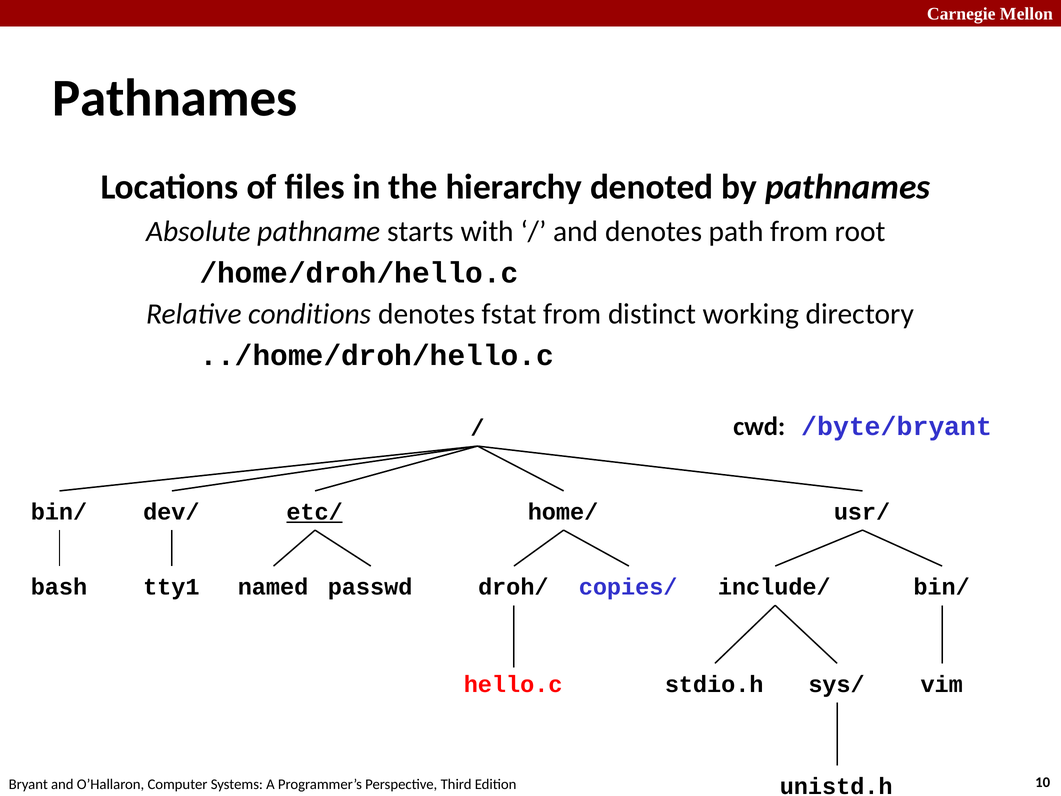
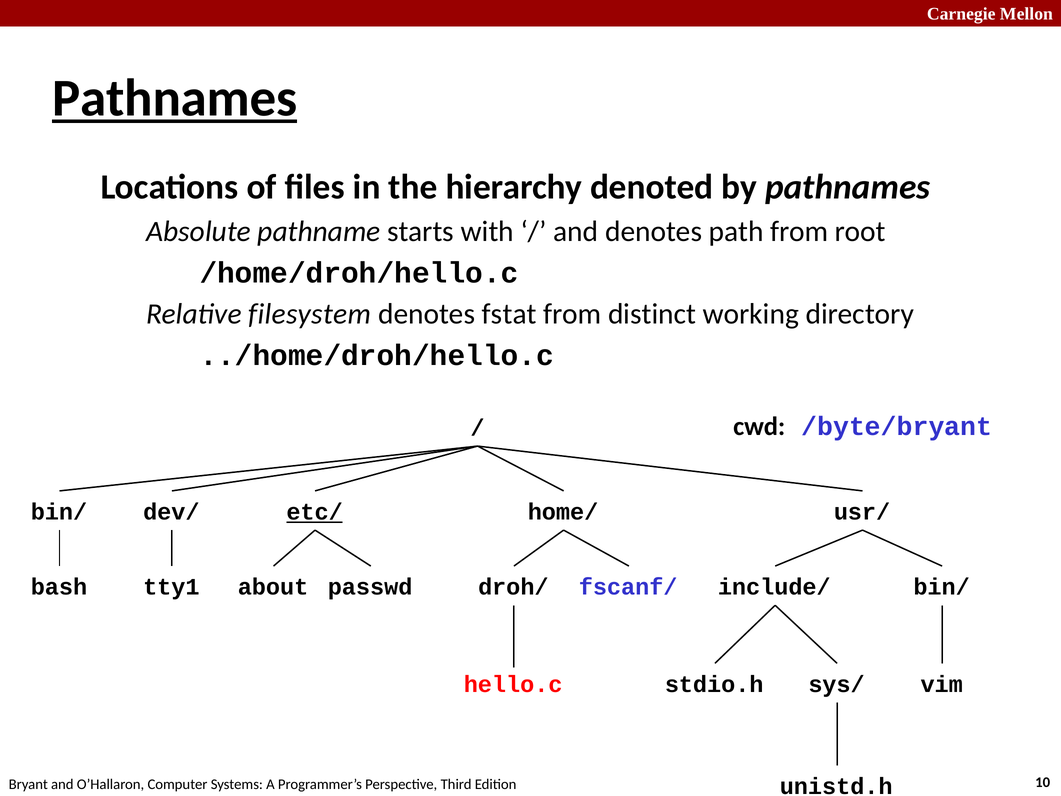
Pathnames underline: none -> present (175, 98)
conditions: conditions -> filesystem (310, 314)
named: named -> about (273, 587)
copies/: copies/ -> fscanf/ (628, 587)
